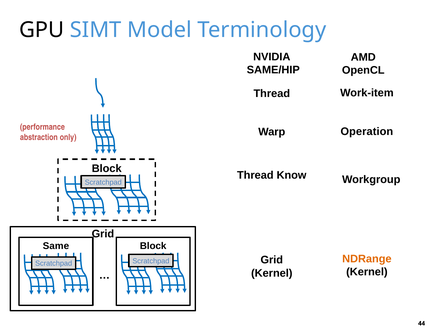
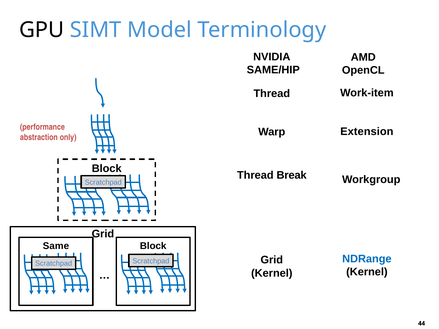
Operation: Operation -> Extension (367, 132)
Know: Know -> Break (292, 175)
NDRange colour: orange -> blue (367, 259)
